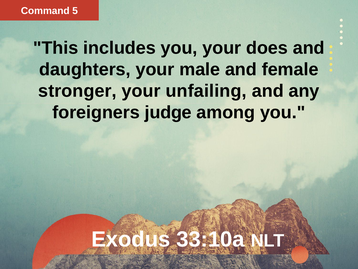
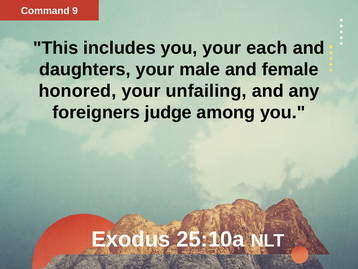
5: 5 -> 9 (75, 11)
does: does -> each (267, 48)
stronger: stronger -> honored (77, 91)
33:10a: 33:10a -> 25:10a (210, 239)
